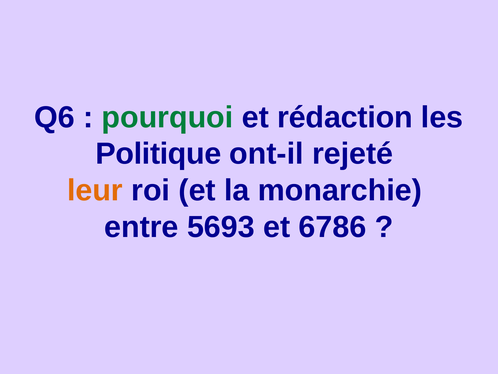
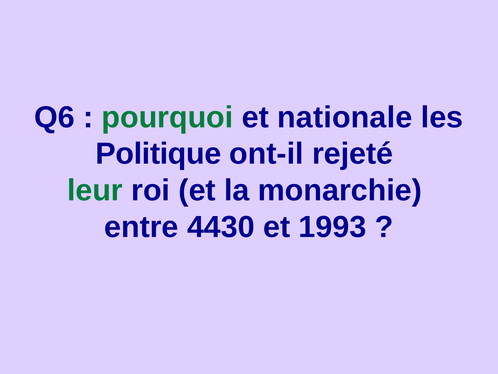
rédaction: rédaction -> nationale (345, 117)
leur colour: orange -> green (95, 190)
5693: 5693 -> 4430 (221, 227)
6786: 6786 -> 1993 (332, 227)
